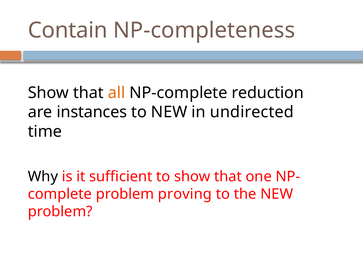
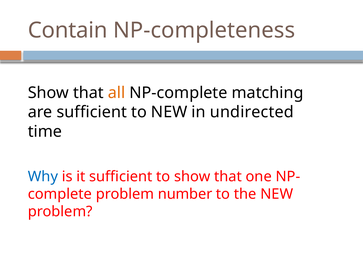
reduction: reduction -> matching (268, 93)
are instances: instances -> sufficient (92, 112)
Why colour: black -> blue (43, 177)
proving: proving -> number (185, 194)
